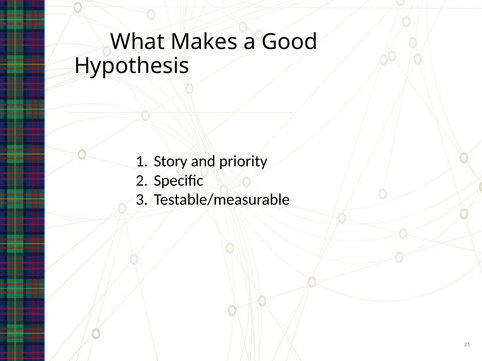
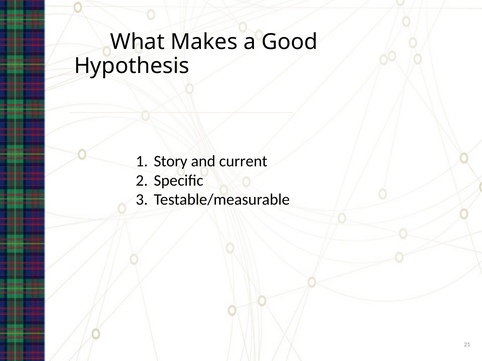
priority: priority -> current (243, 161)
